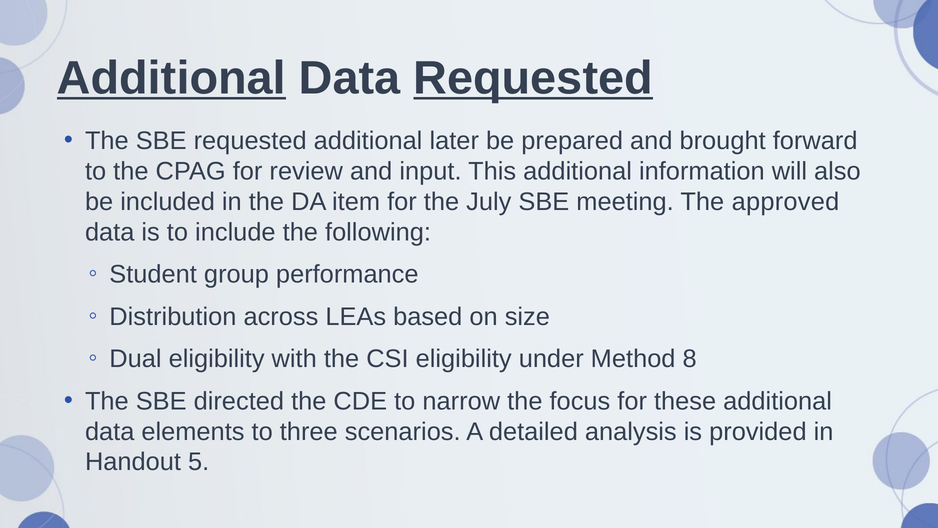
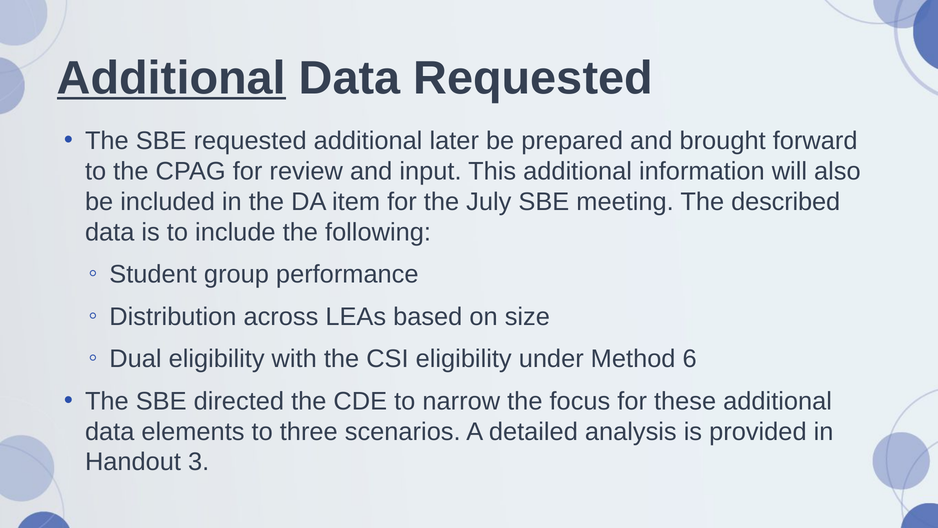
Requested underline: present -> none (533, 78)
approved: approved -> described (786, 202)
8: 8 -> 6 (690, 359)
5: 5 -> 3 (199, 462)
